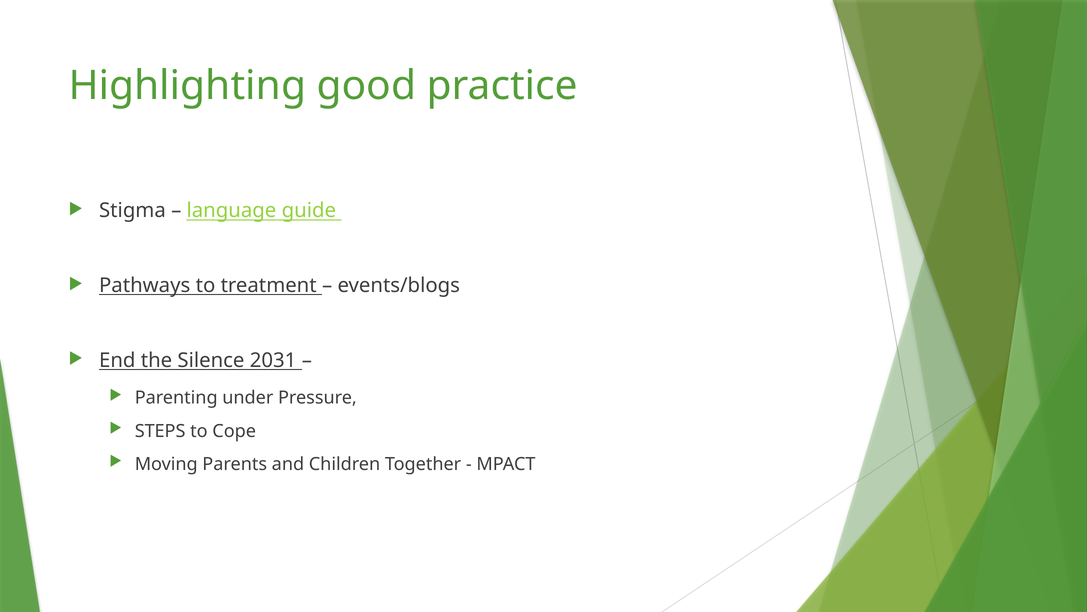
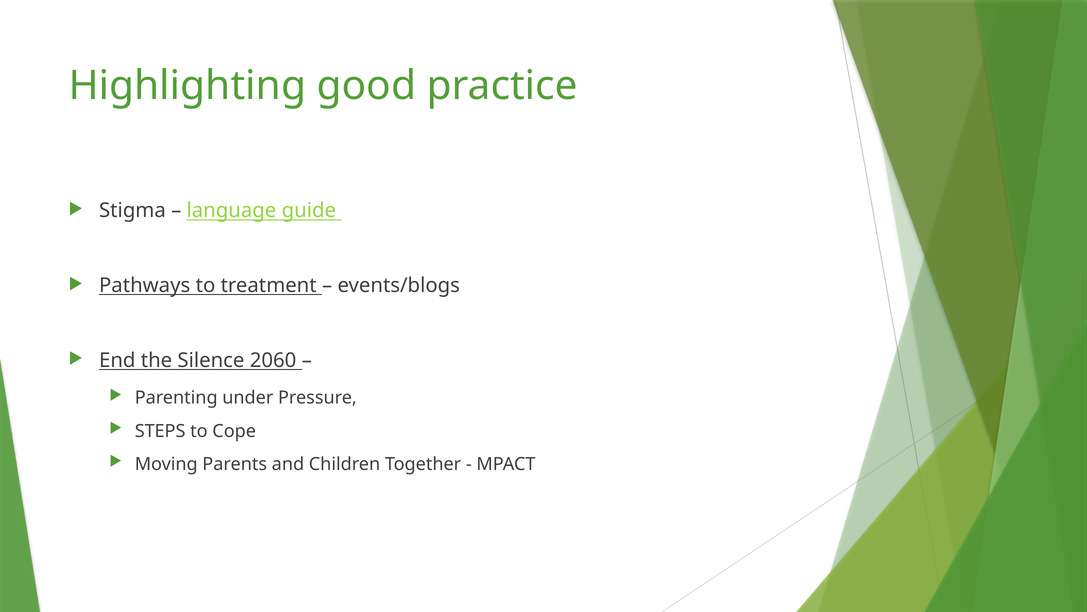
2031: 2031 -> 2060 (273, 360)
